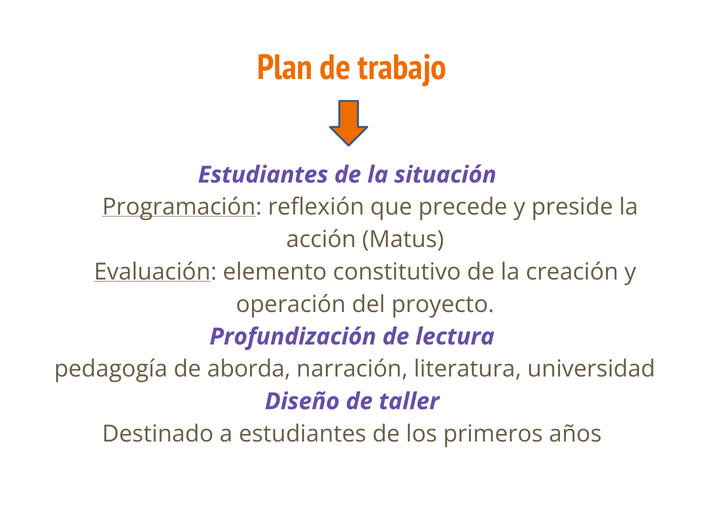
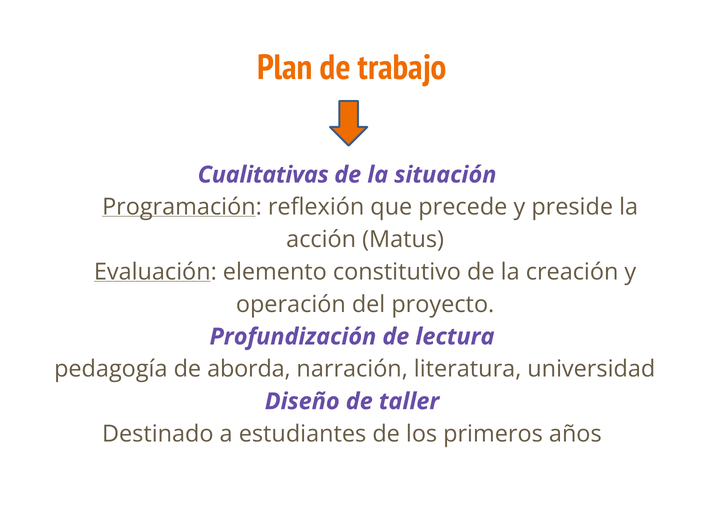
Estudiantes: Estudiantes -> Cualitativas (263, 175)
